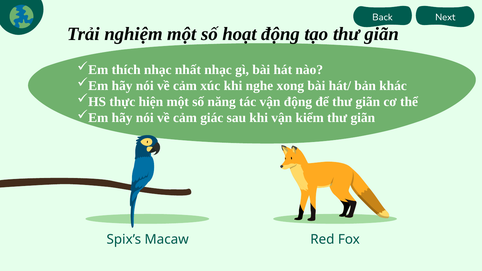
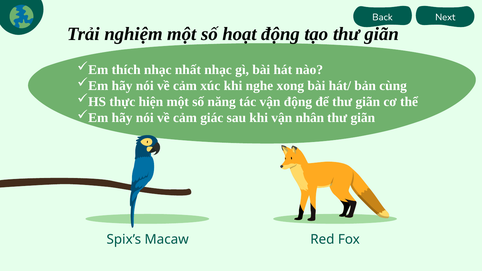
khác: khác -> cùng (393, 86)
kiểm: kiểm -> nhân (310, 118)
